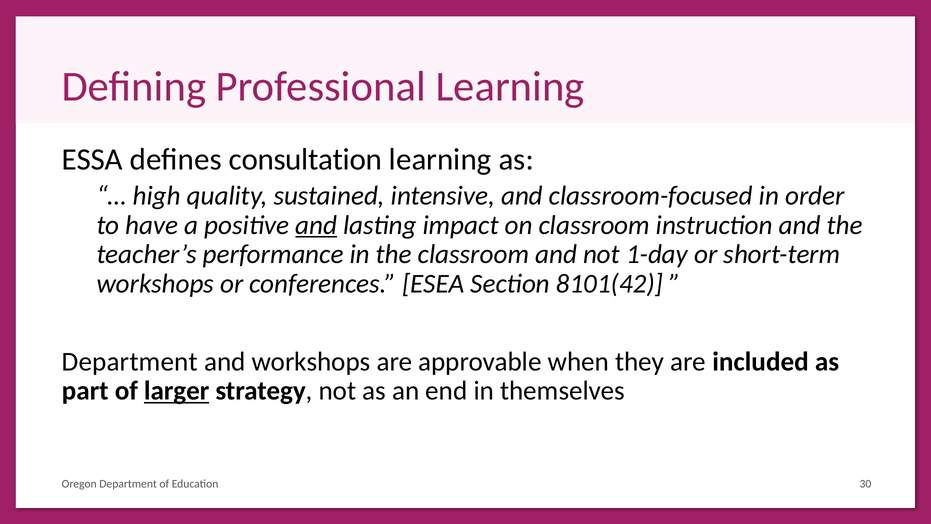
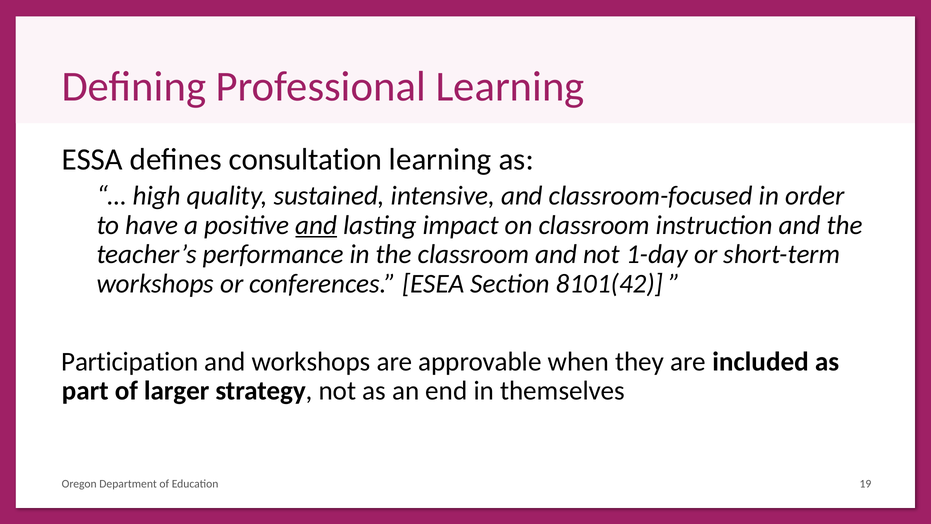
Department: Department -> Participation (130, 361)
larger underline: present -> none (177, 391)
30: 30 -> 19 (865, 483)
